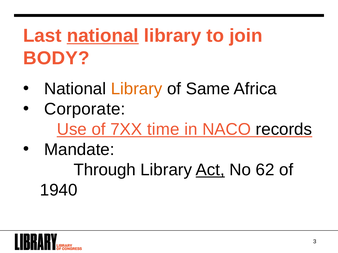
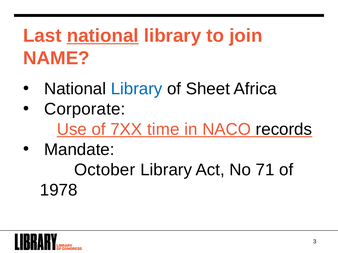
BODY: BODY -> NAME (56, 58)
Library colour: orange -> blue (137, 89)
Same: Same -> Sheet (208, 89)
Through: Through -> October (105, 170)
Act underline: present -> none (210, 170)
62: 62 -> 71 (265, 170)
1940: 1940 -> 1978 (59, 190)
